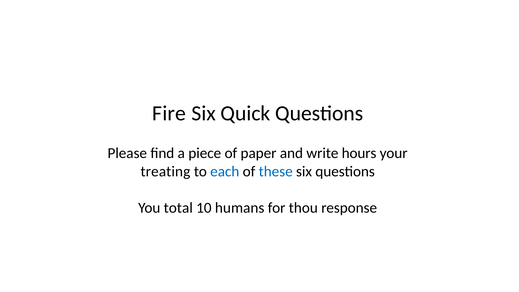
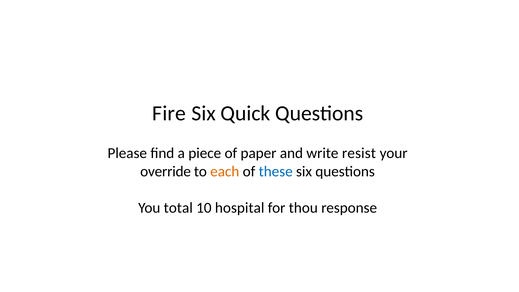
hours: hours -> resist (359, 153)
treating: treating -> override (166, 171)
each colour: blue -> orange (225, 171)
humans: humans -> hospital (240, 208)
